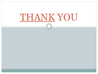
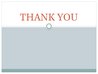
THANK underline: present -> none (37, 17)
